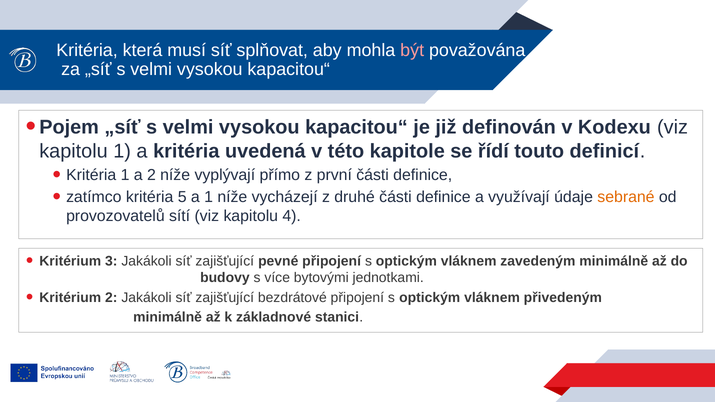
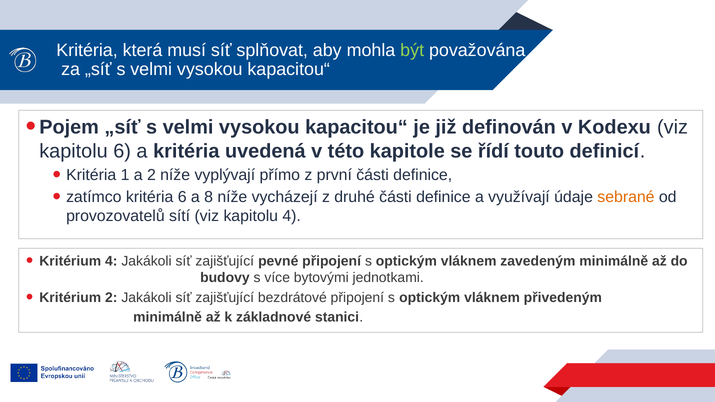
být colour: pink -> light green (412, 50)
kapitolu 1: 1 -> 6 (122, 151)
kritéria 5: 5 -> 6 (182, 197)
a 1: 1 -> 8 (209, 197)
Kritérium 3: 3 -> 4 (111, 261)
